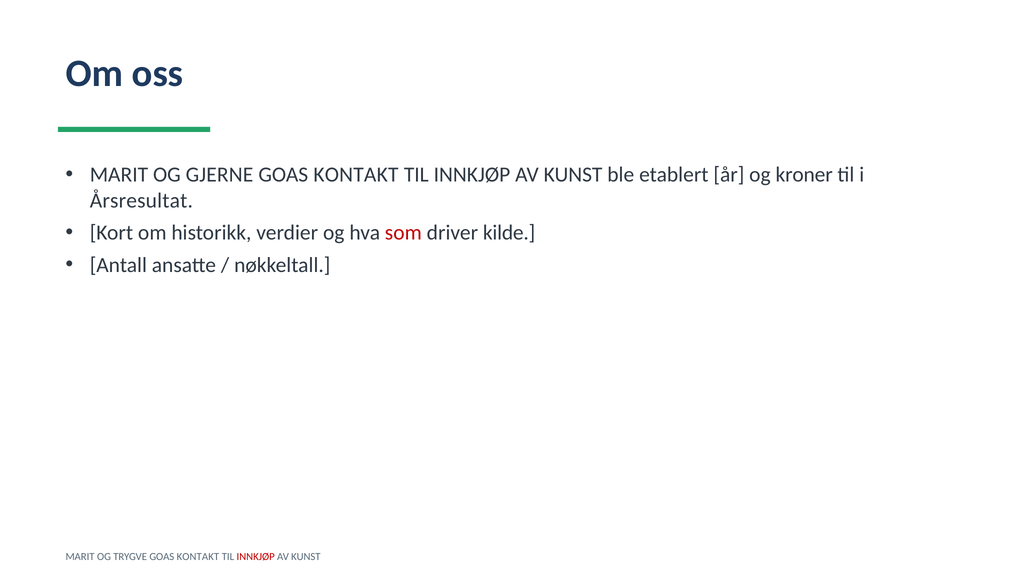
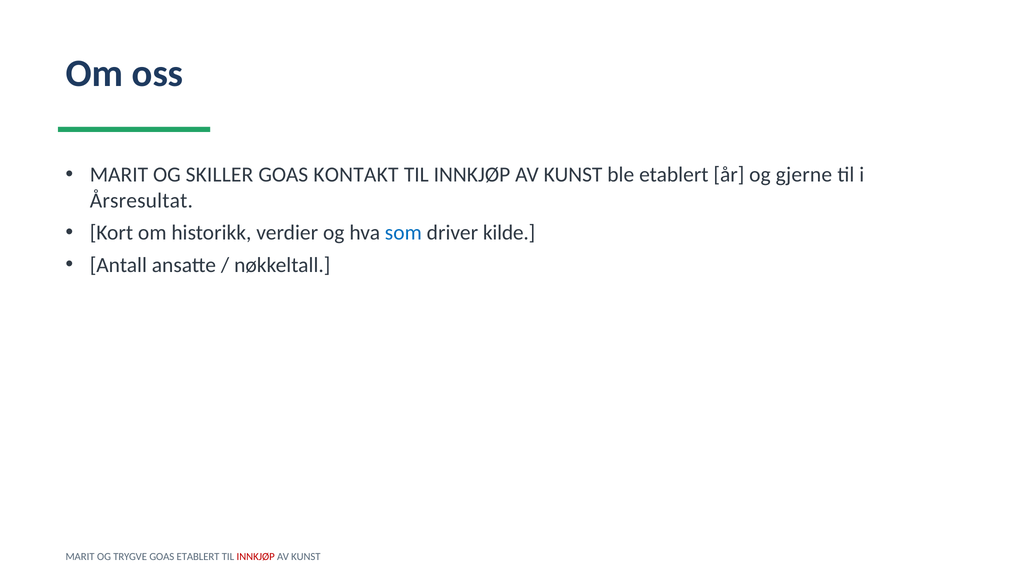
GJERNE: GJERNE -> SKILLER (219, 175)
kroner: kroner -> gjerne (804, 175)
som colour: red -> blue (403, 233)
TRYGVE GOAS KONTAKT: KONTAKT -> ETABLERT (198, 556)
